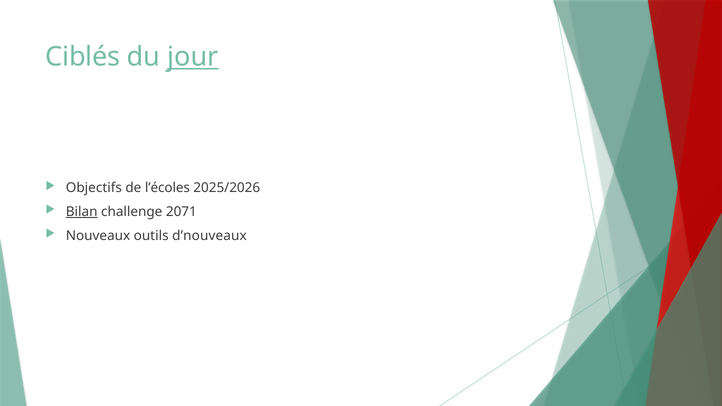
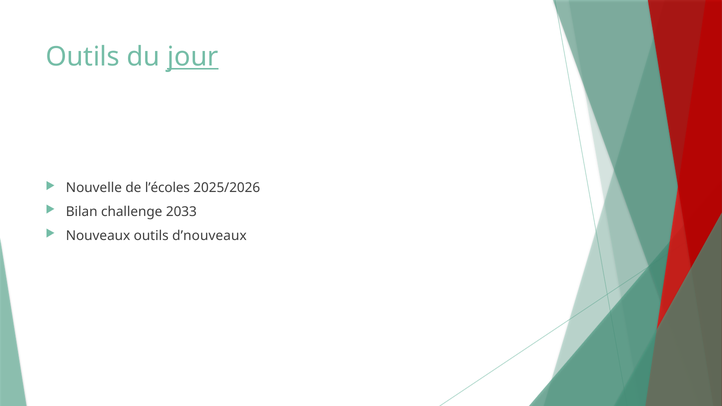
Ciblés: Ciblés -> Outils (83, 57)
Objectifs: Objectifs -> Nouvelle (94, 188)
Bilan underline: present -> none (82, 212)
2071: 2071 -> 2033 (181, 212)
